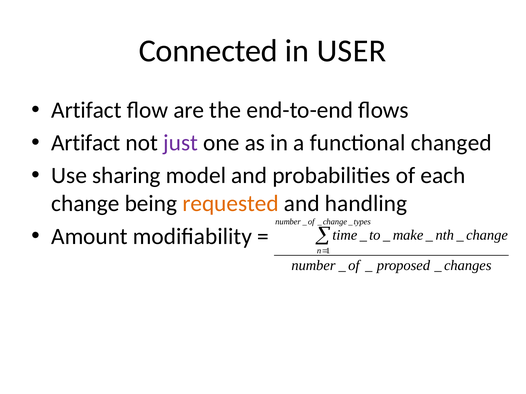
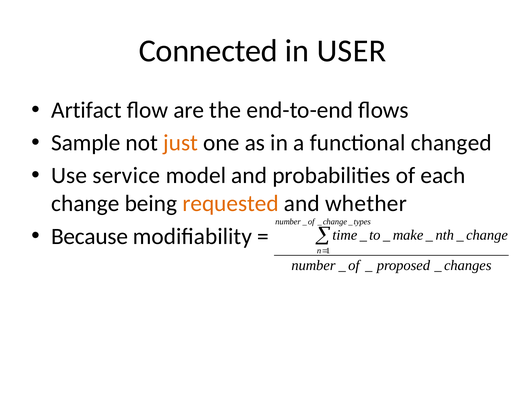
Artifact: Artifact -> Sample (86, 143)
just colour: purple -> orange (181, 143)
sharing: sharing -> service (126, 176)
handling: handling -> whether (366, 204)
Amount: Amount -> Because (90, 237)
